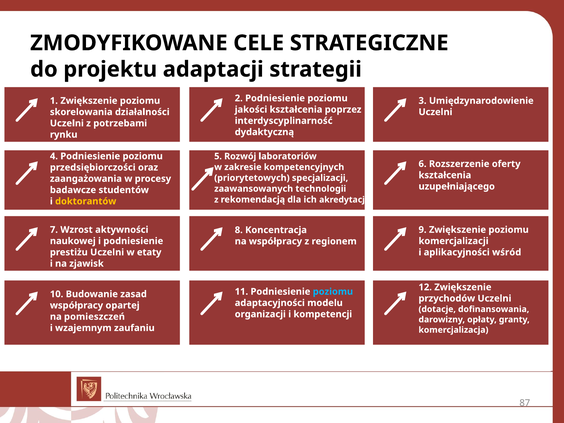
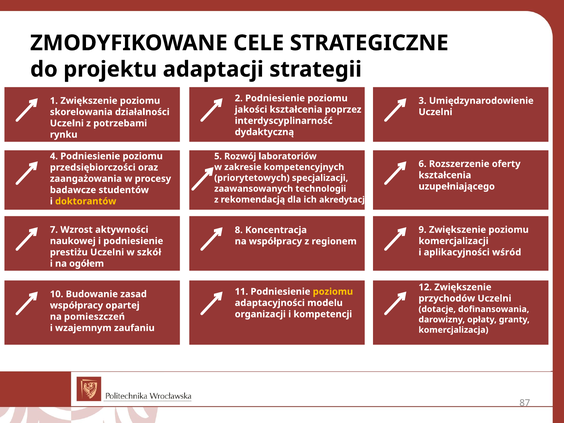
etaty: etaty -> szkół (149, 252)
zjawisk: zjawisk -> ogółem (87, 264)
poziomu colour: light blue -> yellow (333, 292)
